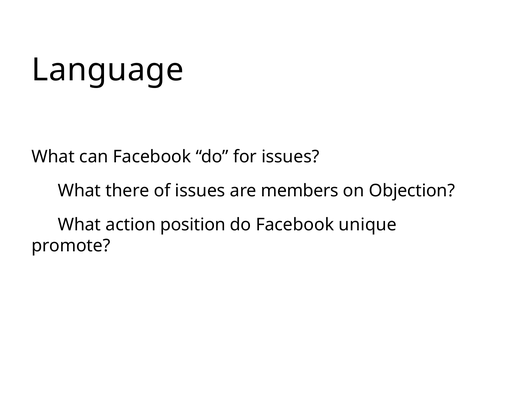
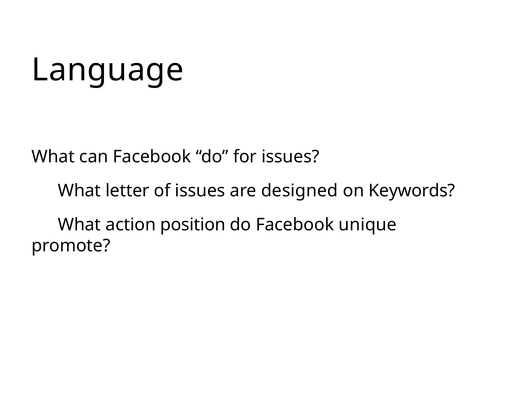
there: there -> letter (127, 191)
members: members -> designed (300, 191)
Objection: Objection -> Keywords (412, 191)
